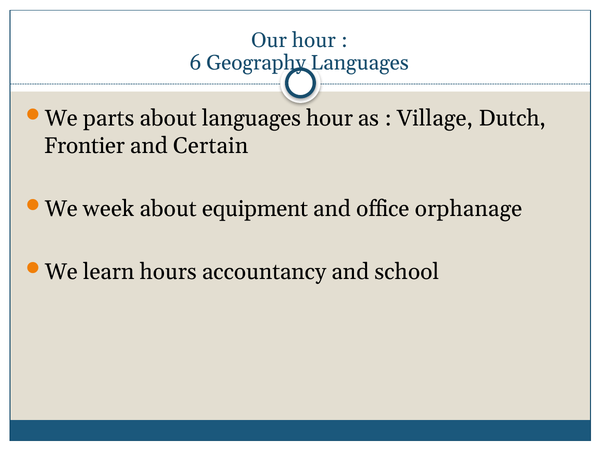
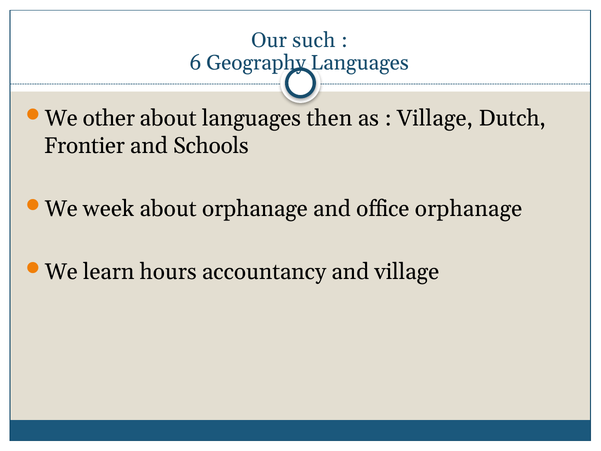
Our hour: hour -> such (314, 40)
parts: parts -> other (109, 118)
languages hour: hour -> then (329, 118)
Certain: Certain -> Schools (211, 146)
about equipment: equipment -> orphanage (255, 209)
and school: school -> village (407, 272)
